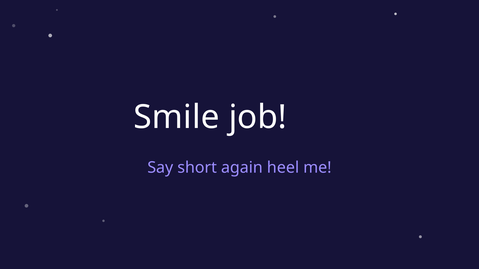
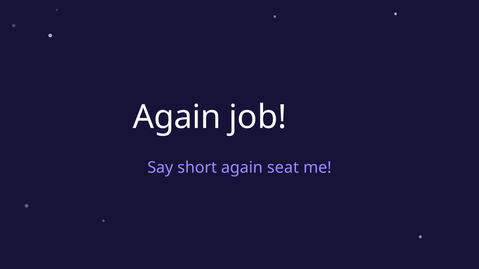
Smile: Smile -> Again (177, 118)
heel: heel -> seat (283, 168)
